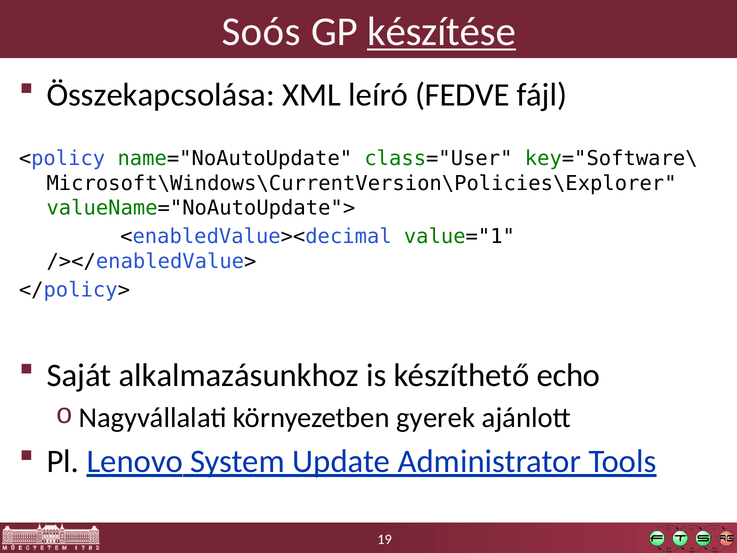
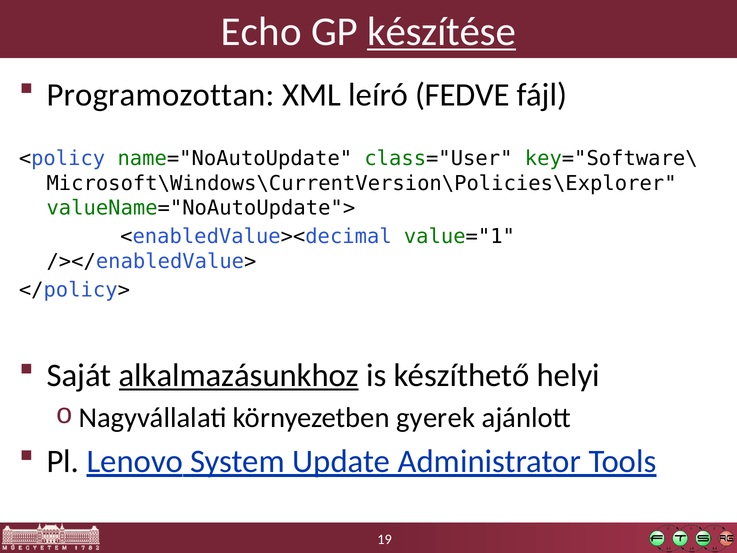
Soós: Soós -> Echo (261, 32)
Összekapcsolása: Összekapcsolása -> Programozottan (161, 95)
alkalmazásunkhoz underline: none -> present (239, 375)
echo: echo -> helyi (568, 375)
